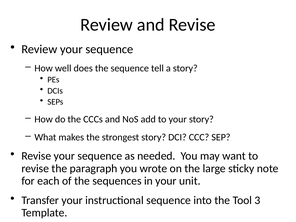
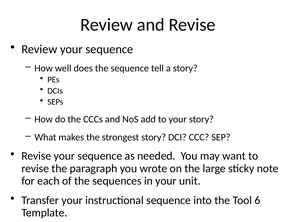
3: 3 -> 6 (258, 200)
